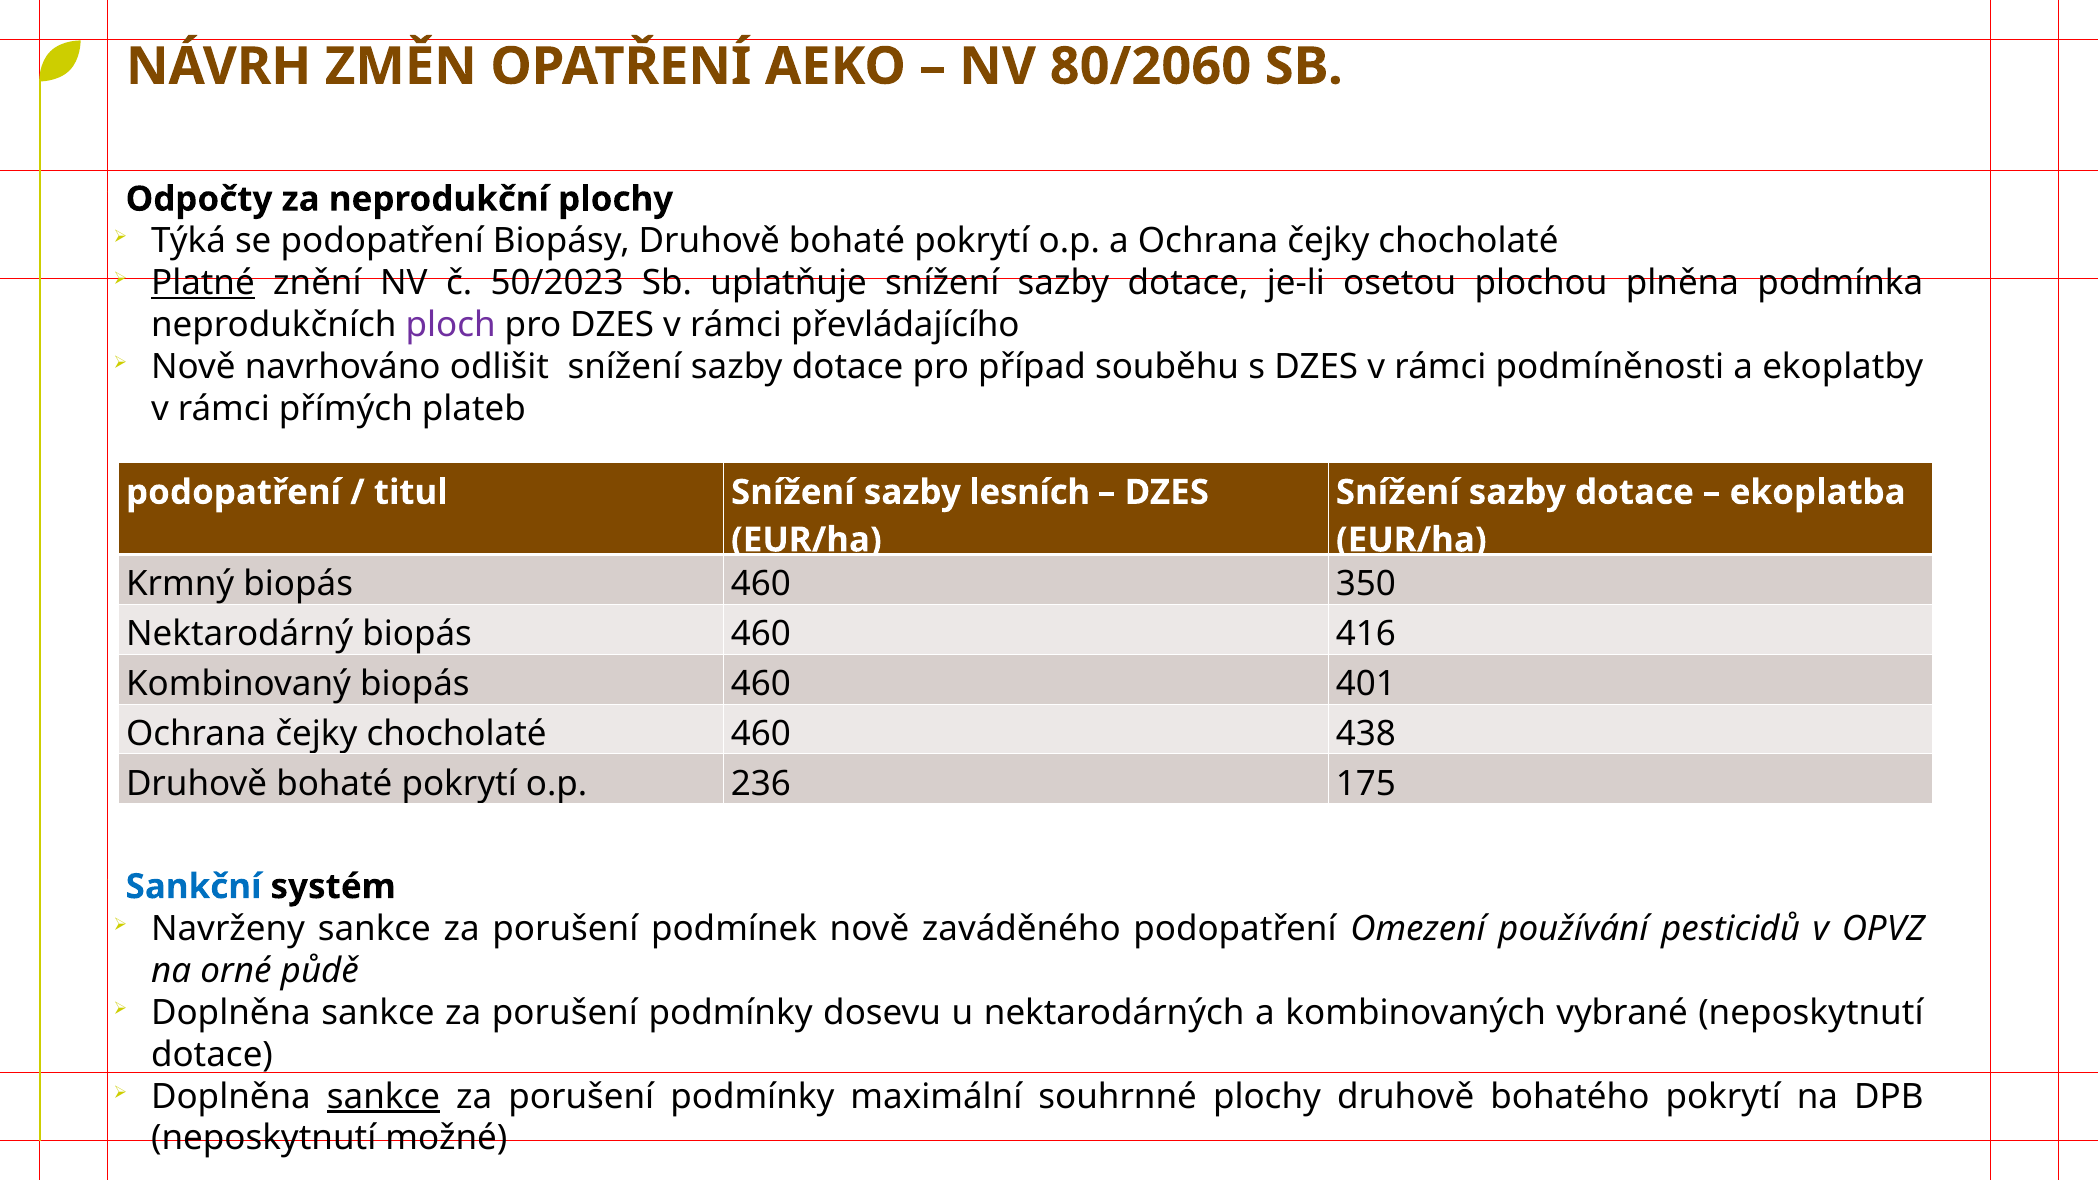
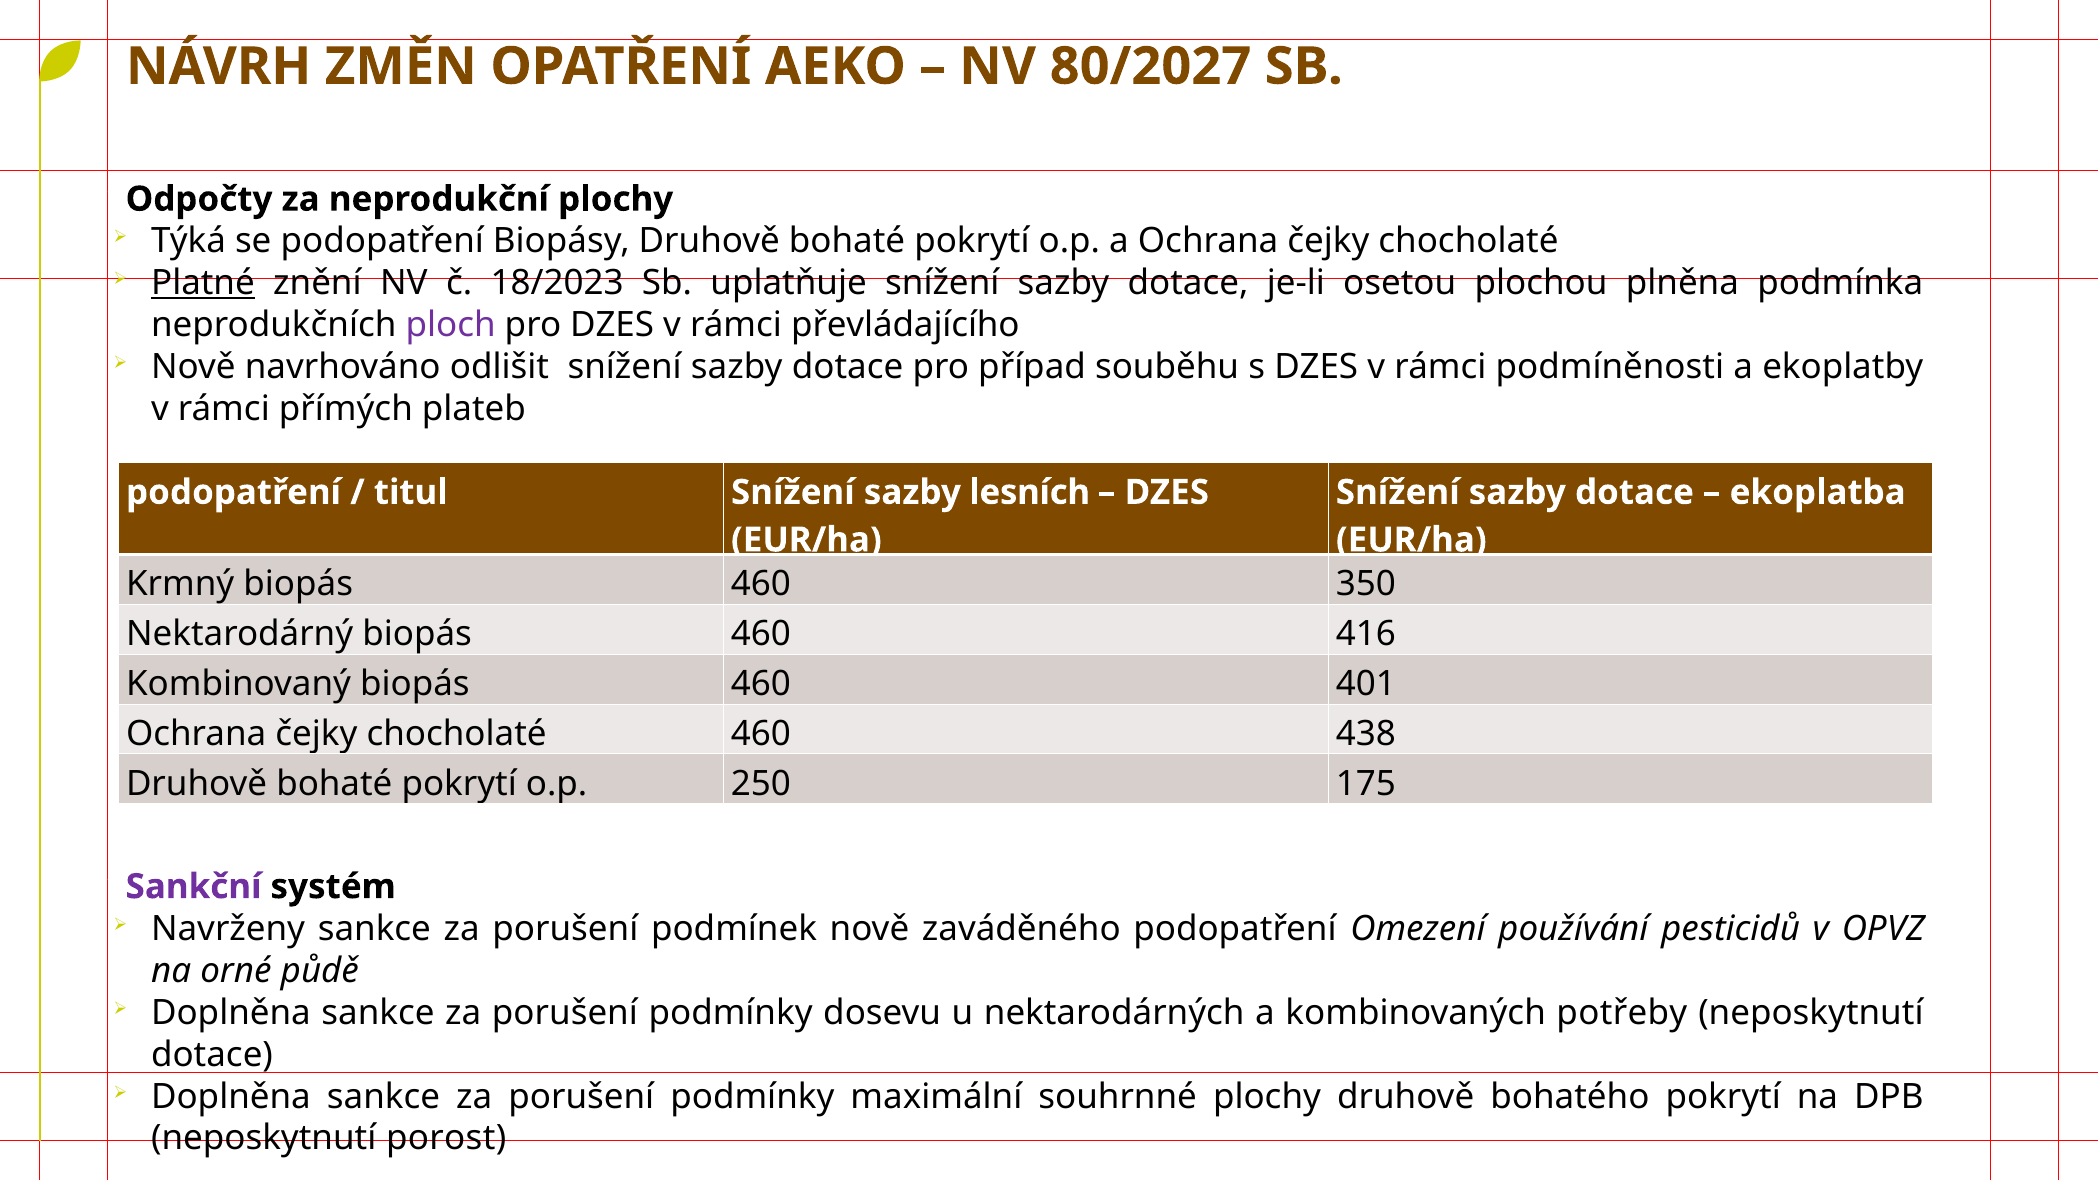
80/2060: 80/2060 -> 80/2027 (1150, 66)
50/2023: 50/2023 -> 18/2023 (557, 283)
236: 236 -> 250 (761, 784)
Sankční colour: blue -> purple (194, 887)
vybrané: vybrané -> potřeby (1622, 1013)
sankce underline: present -> none (384, 1096)
možné: možné -> porost (446, 1138)
